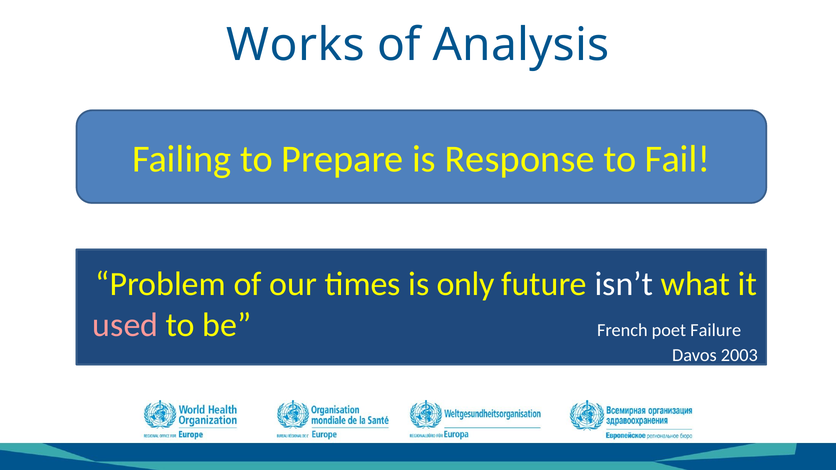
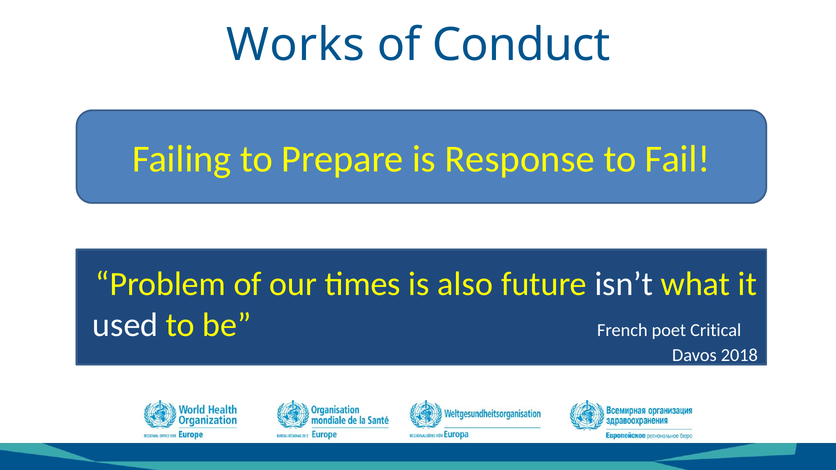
Analysis: Analysis -> Conduct (521, 45)
only: only -> also (465, 284)
used colour: pink -> white (125, 325)
Failure: Failure -> Critical (716, 330)
2003: 2003 -> 2018 (739, 355)
